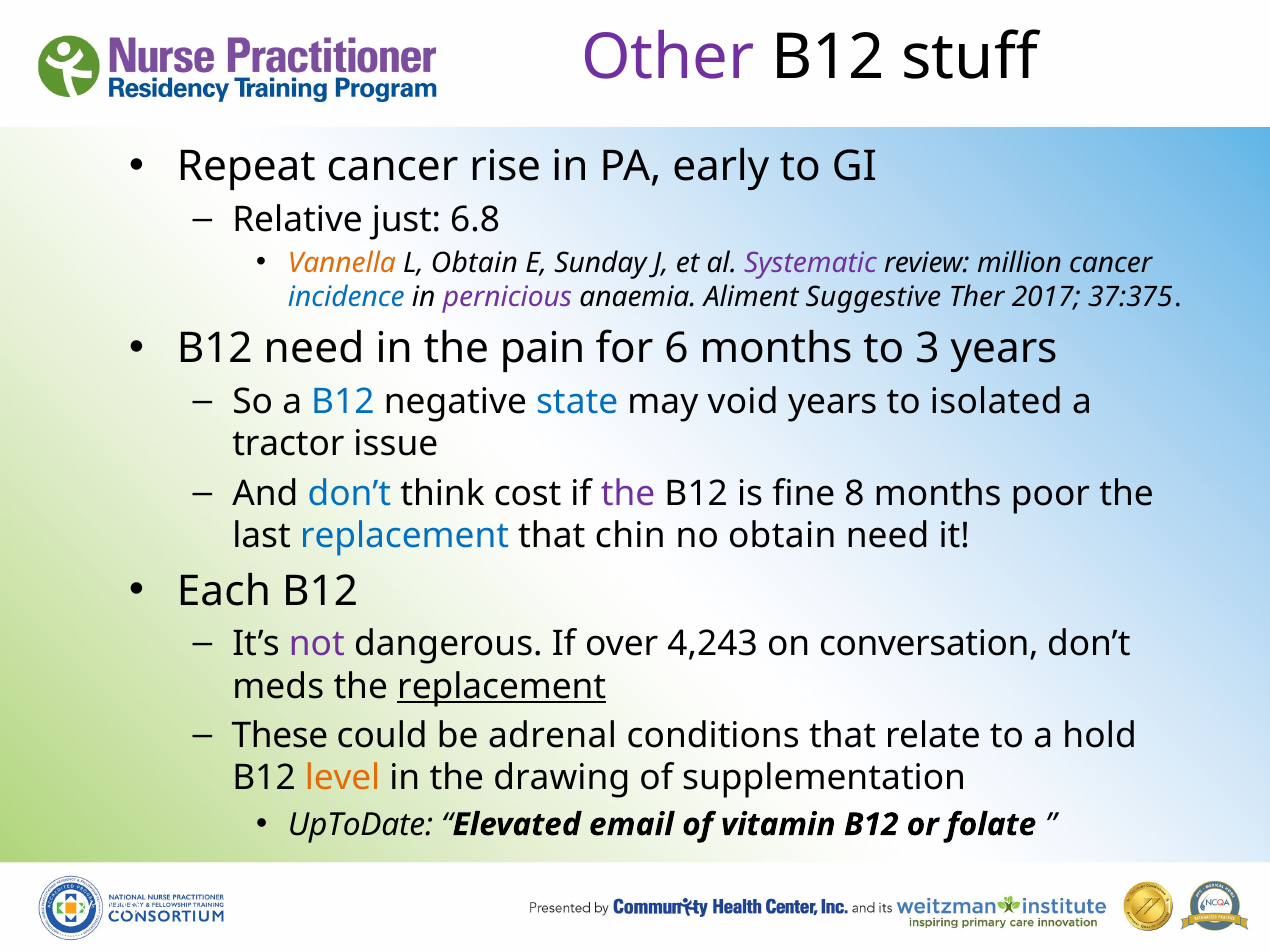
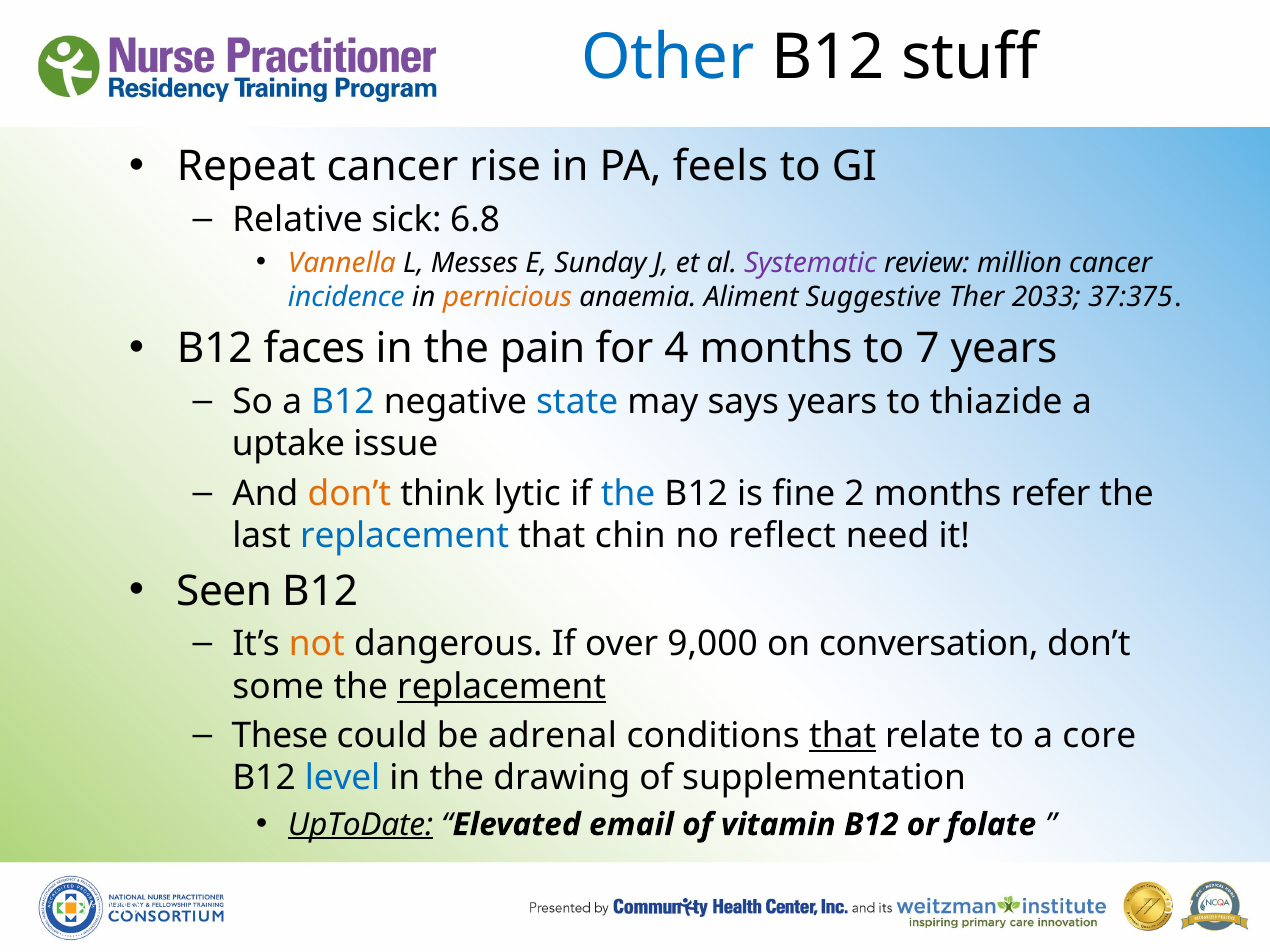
Other colour: purple -> blue (668, 57)
early: early -> feels (720, 167)
just: just -> sick (407, 220)
L Obtain: Obtain -> Messes (475, 263)
pernicious colour: purple -> orange (507, 297)
2017: 2017 -> 2033 (1046, 297)
B12 need: need -> faces (314, 349)
6: 6 -> 4 (677, 349)
3: 3 -> 7 (927, 349)
void: void -> says (743, 402)
isolated: isolated -> thiazide (996, 402)
tractor: tractor -> uptake (288, 444)
don’t colour: blue -> orange (349, 494)
cost: cost -> lytic (527, 494)
the colour: purple -> blue (628, 494)
8: 8 -> 2 (855, 494)
poor: poor -> refer (1051, 494)
no obtain: obtain -> reflect (782, 536)
Each: Each -> Seen (224, 592)
not colour: purple -> orange (317, 645)
4,243: 4,243 -> 9,000 (713, 645)
meds: meds -> some (278, 687)
that underline: none -> present (843, 736)
hold: hold -> core (1099, 736)
level colour: orange -> blue (343, 779)
UpToDate underline: none -> present (360, 825)
141: 141 -> 307 (1179, 908)
